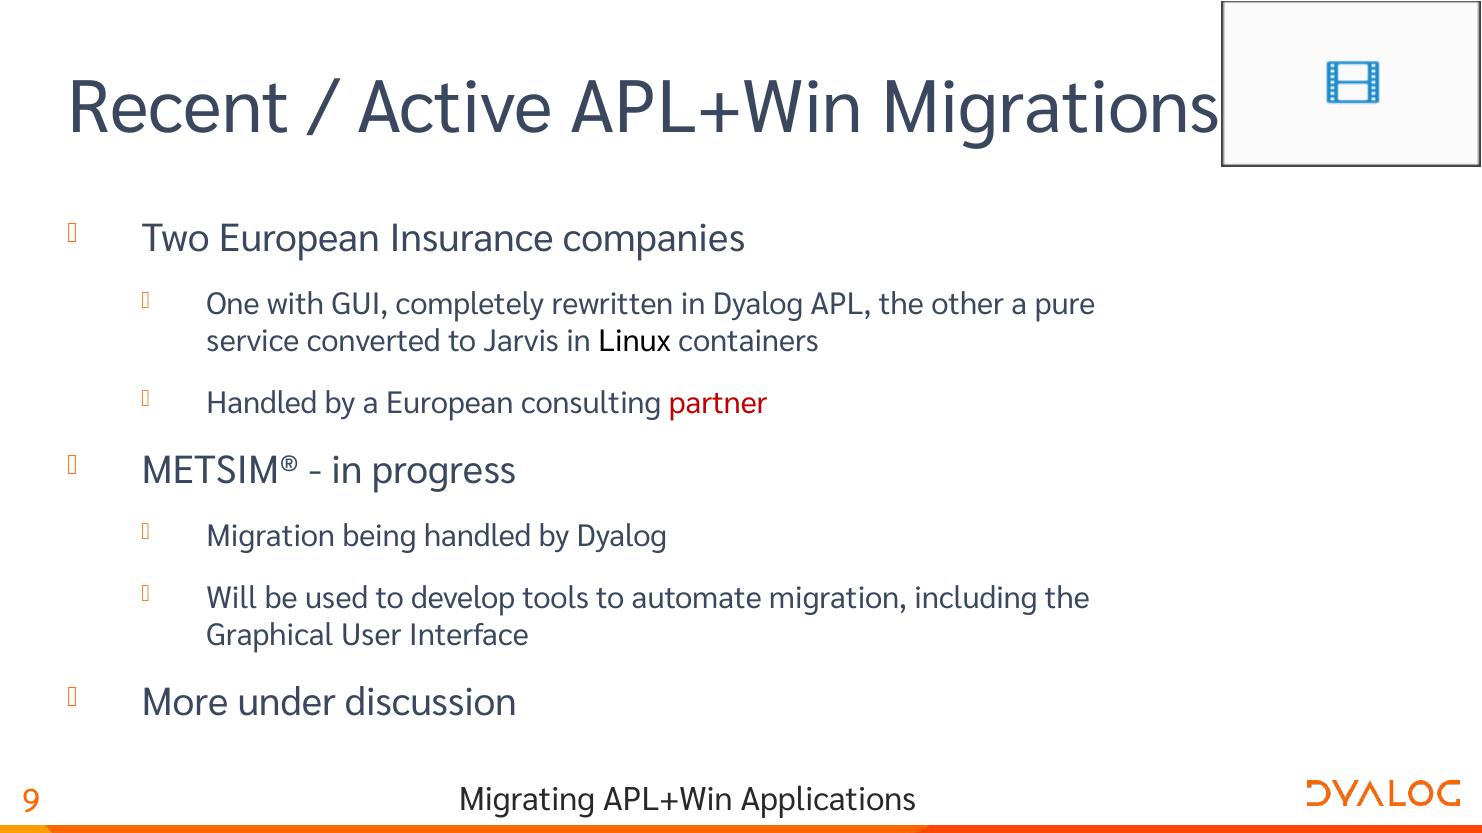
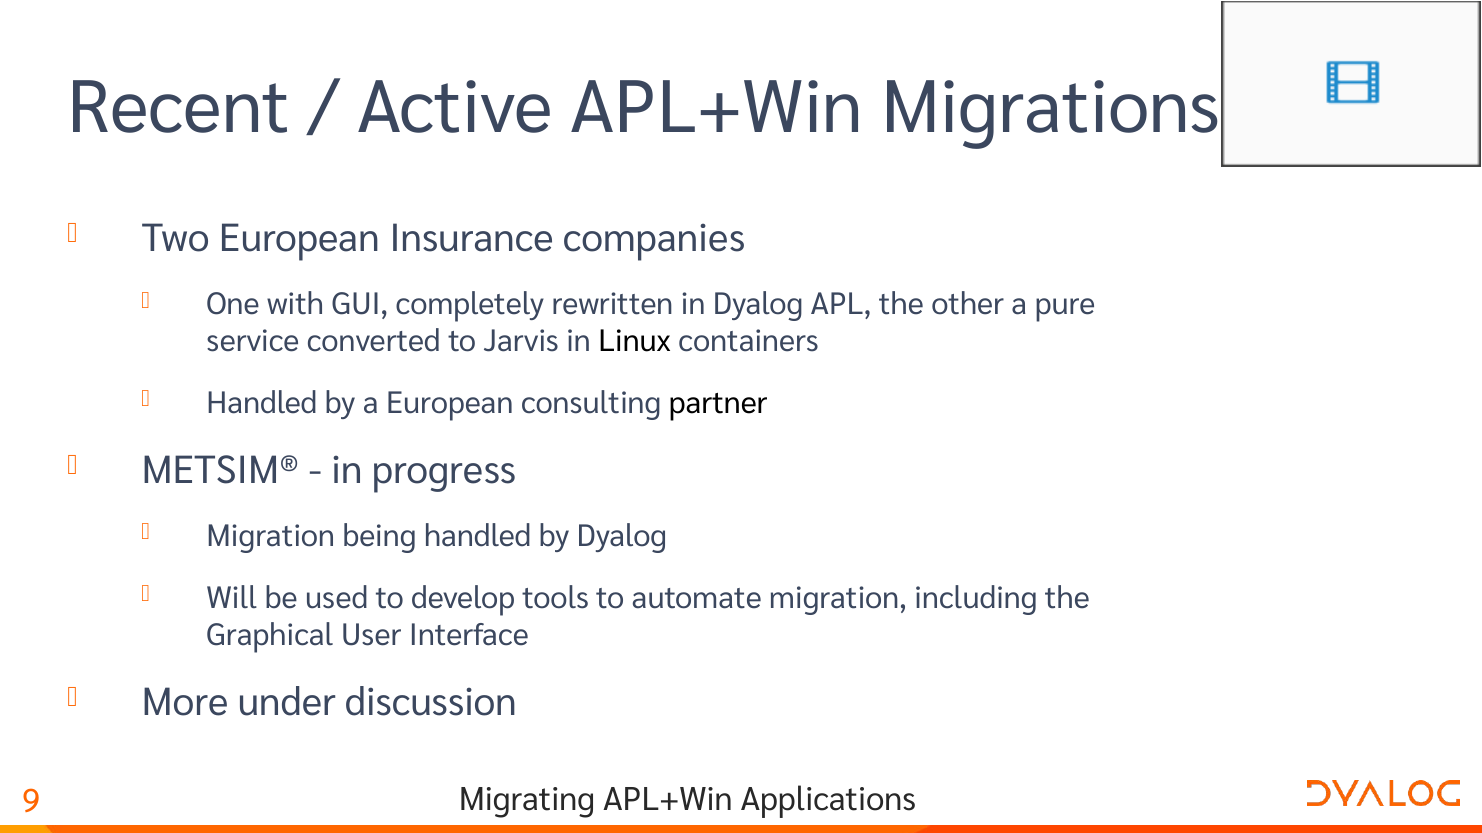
partner colour: red -> black (718, 403)
